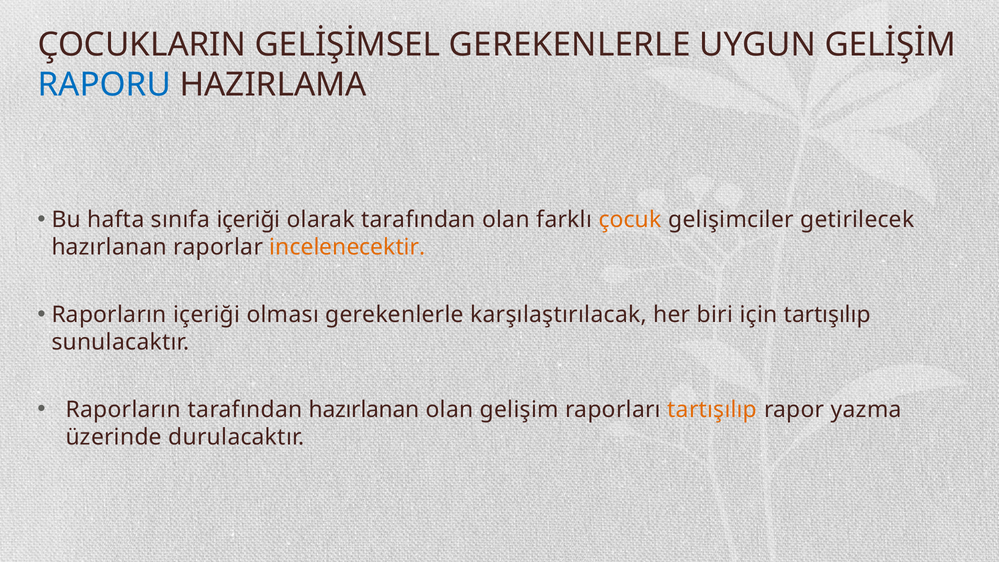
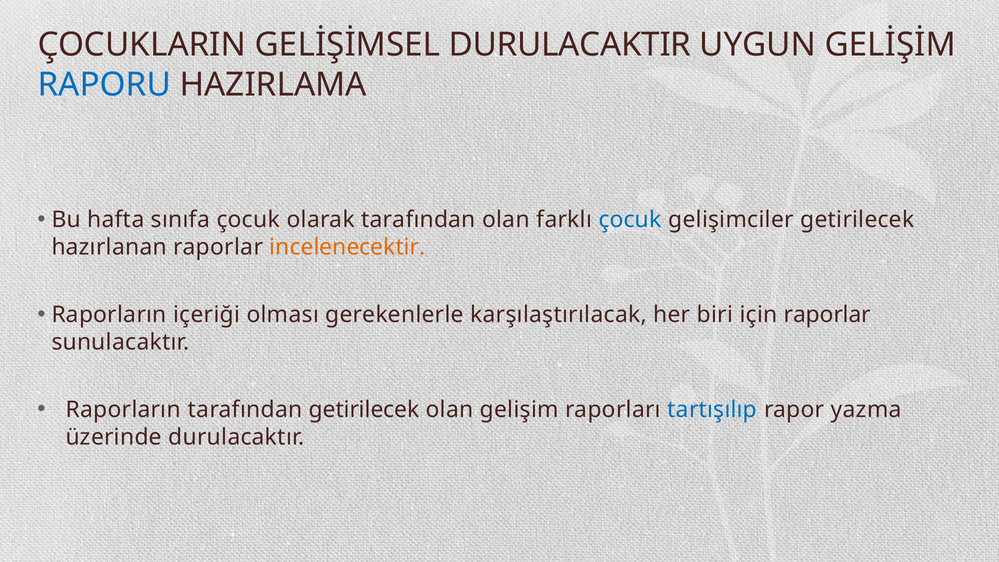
GELİŞİMSEL GEREKENLERLE: GEREKENLERLE -> DURULACAKTIR (570, 45)
sınıfa içeriği: içeriği -> çocuk (248, 220)
çocuk colour: orange -> blue (630, 220)
için tartışılıp: tartışılıp -> raporlar (827, 315)
tarafından hazırlanan: hazırlanan -> getirilecek (364, 410)
tartışılıp colour: orange -> blue (712, 410)
